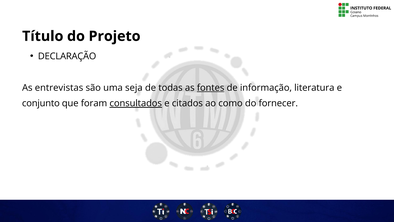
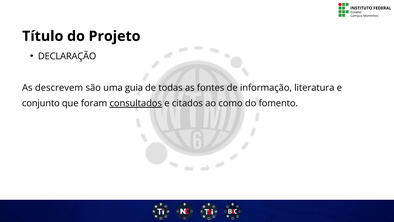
entrevistas: entrevistas -> descrevem (59, 88)
seja: seja -> guia (134, 88)
fontes underline: present -> none (211, 88)
fornecer: fornecer -> fomento (278, 103)
